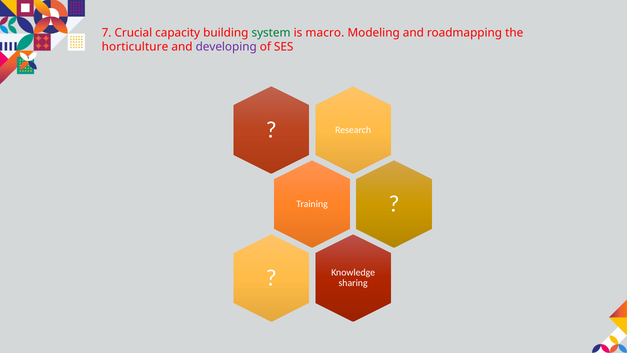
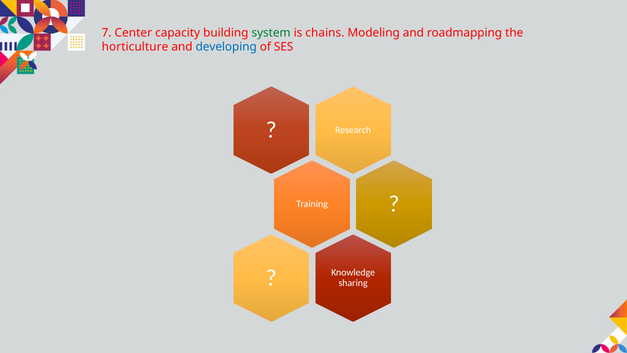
Crucial: Crucial -> Center (133, 33)
macro: macro -> chains (325, 33)
developing colour: purple -> blue (226, 47)
